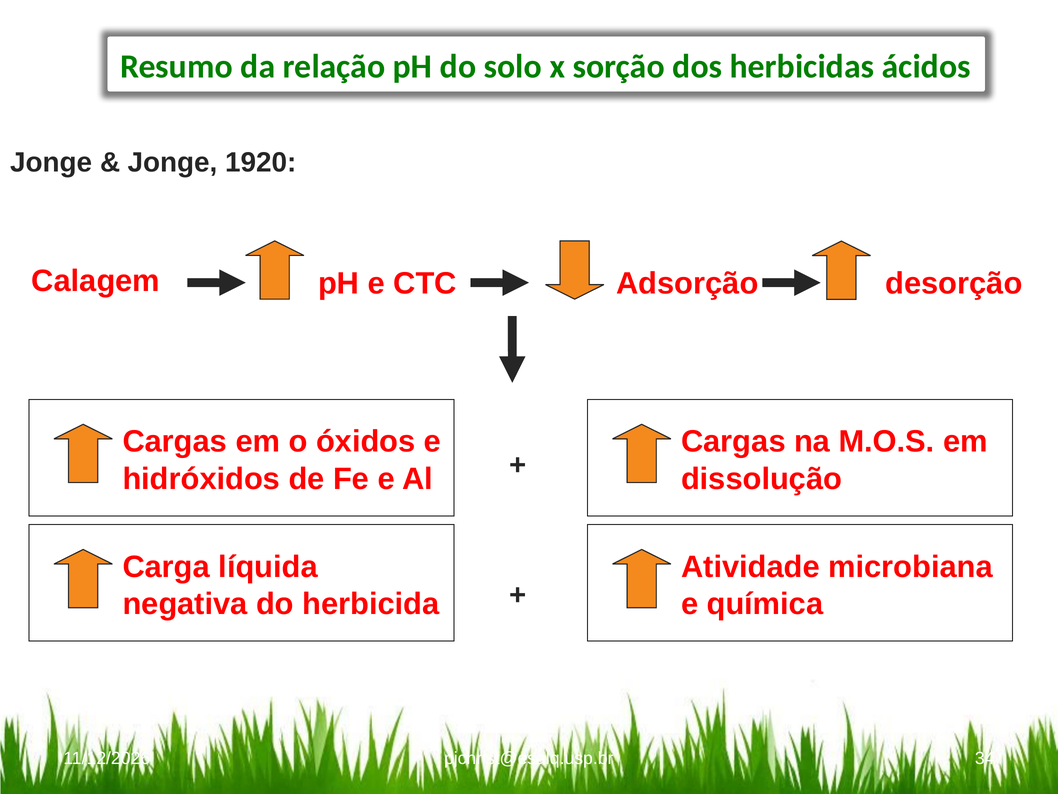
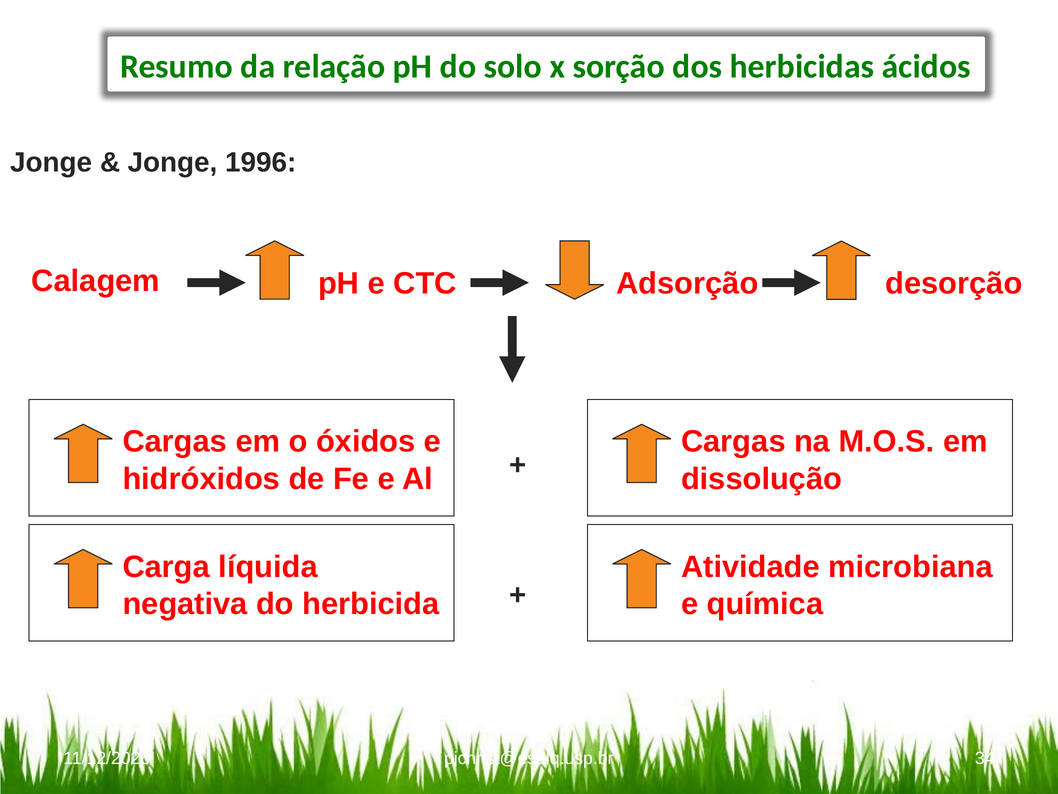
1920: 1920 -> 1996 (261, 162)
